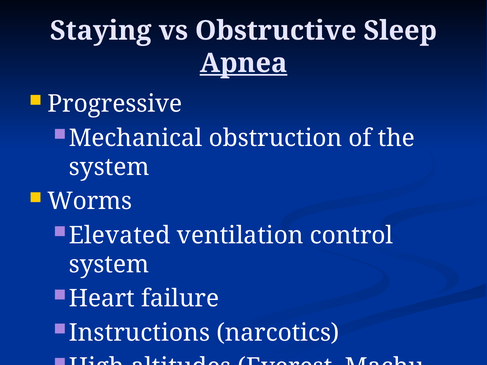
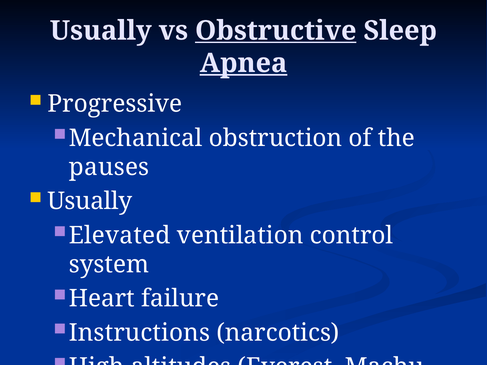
Staying: Staying -> Usually (101, 31)
Obstructive underline: none -> present (276, 31)
system: system -> pauses (109, 167)
Worms: Worms -> Usually (90, 201)
